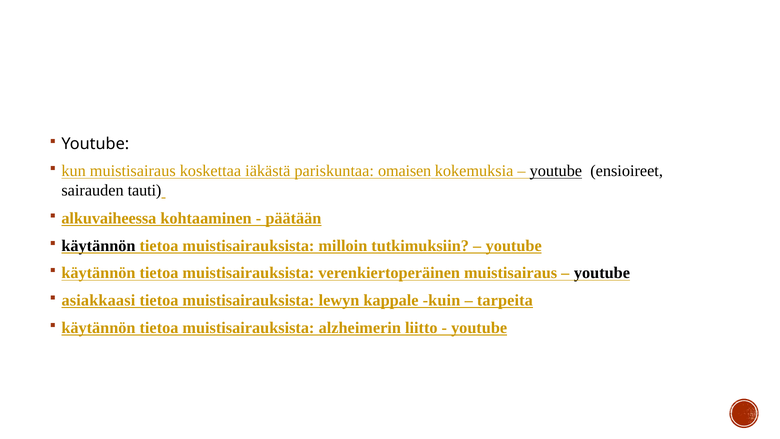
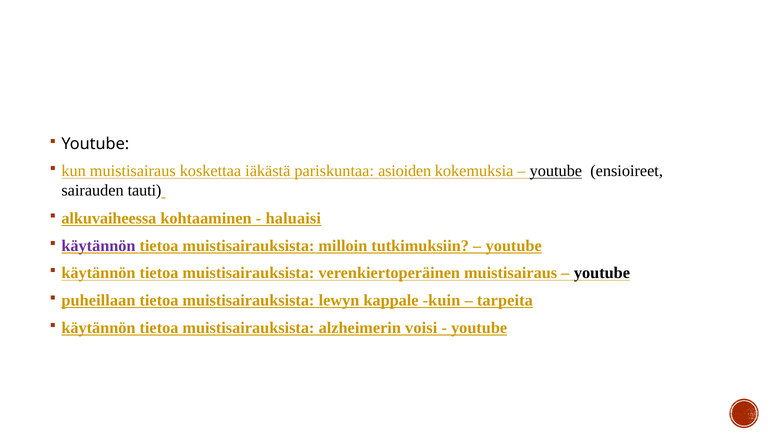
omaisen: omaisen -> asioiden (405, 171)
päätään: päätään -> haluaisi (293, 218)
käytännön colour: black -> purple (98, 246)
asiakkaasi: asiakkaasi -> puheillaan (98, 300)
liitto: liitto -> voisi (421, 328)
